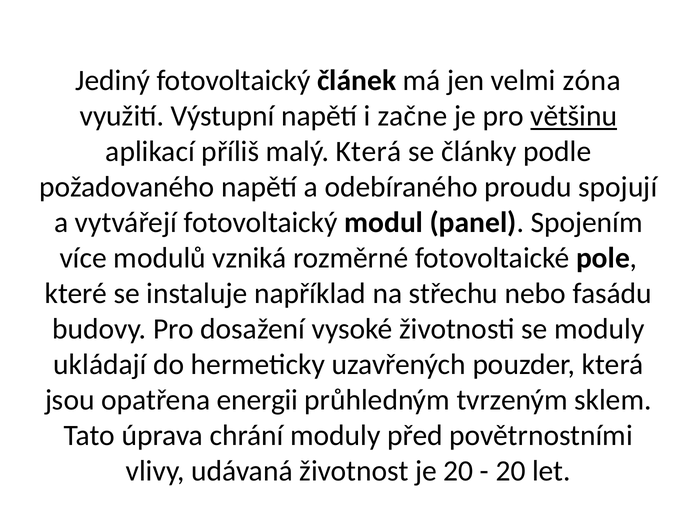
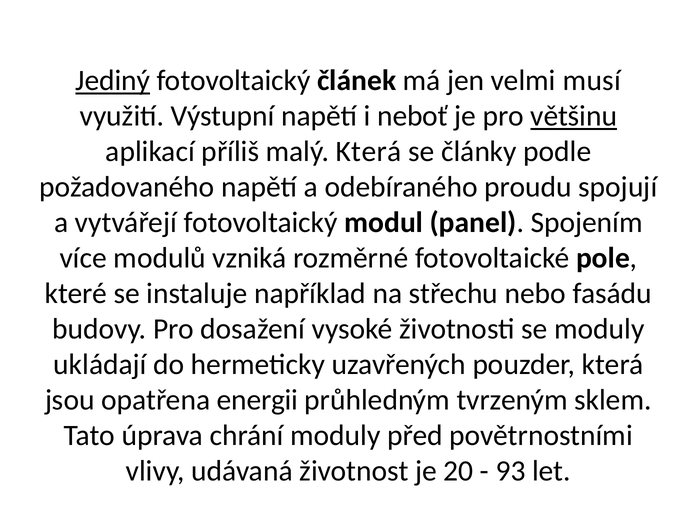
Jediný underline: none -> present (113, 81)
zóna: zóna -> musí (592, 81)
začne: začne -> neboť (413, 116)
20: 20 -> 93 (511, 471)
